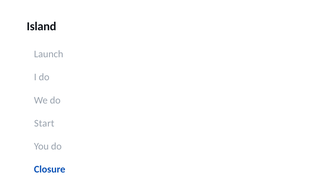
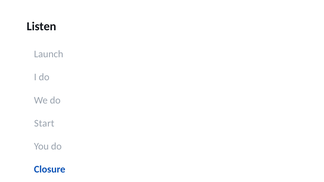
Island: Island -> Listen (41, 26)
